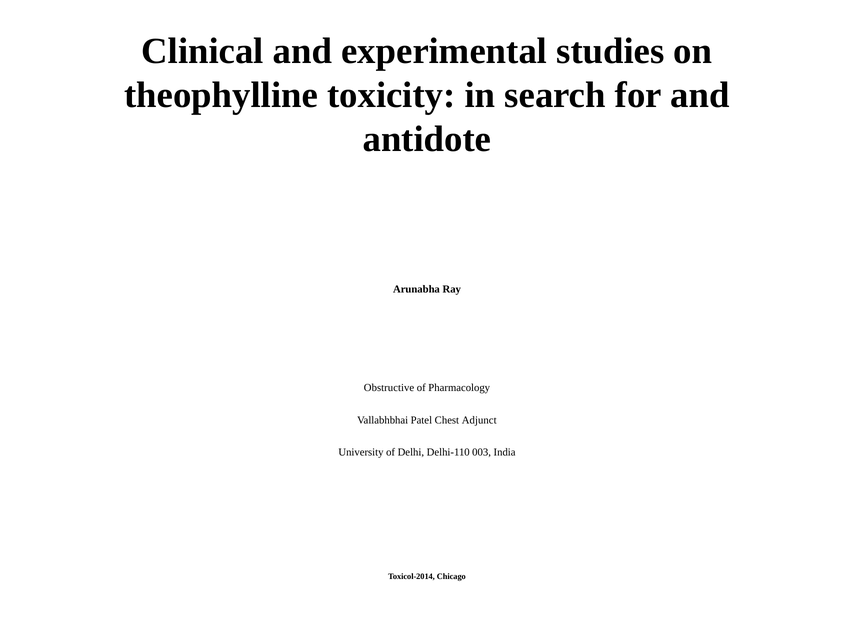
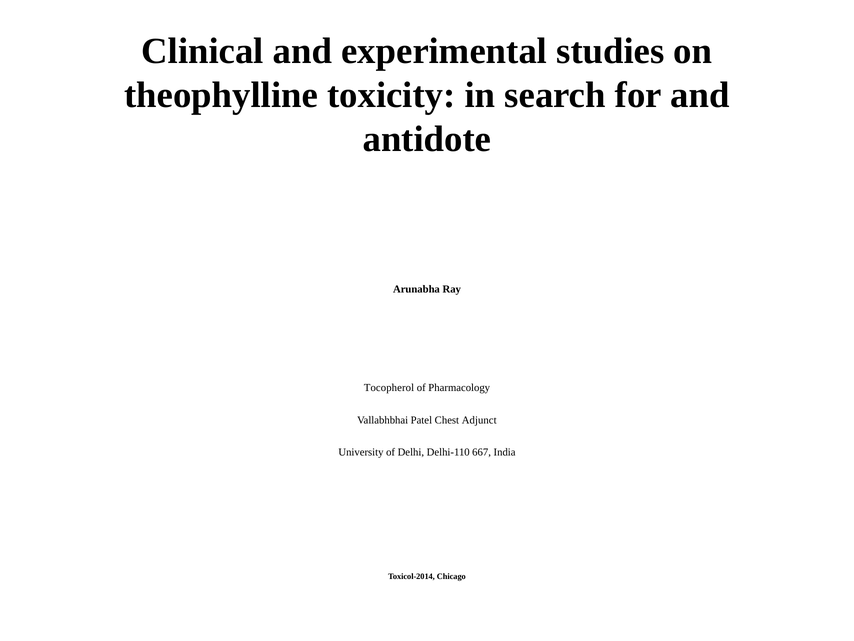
Obstructive: Obstructive -> Tocopherol (389, 388)
003: 003 -> 667 (482, 452)
